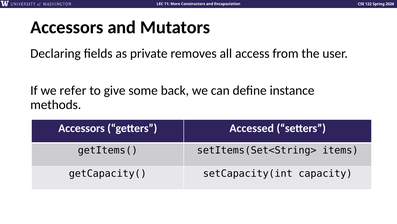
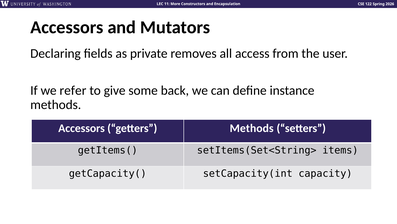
getters Accessed: Accessed -> Methods (252, 128)
